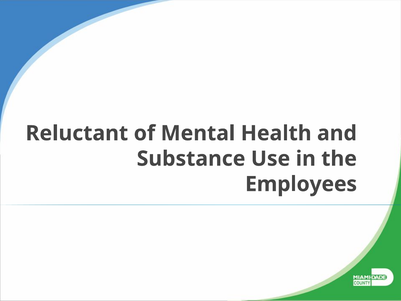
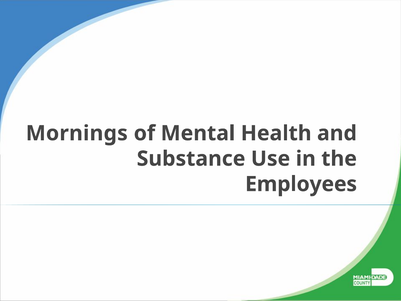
Reluctant: Reluctant -> Mornings (77, 133)
